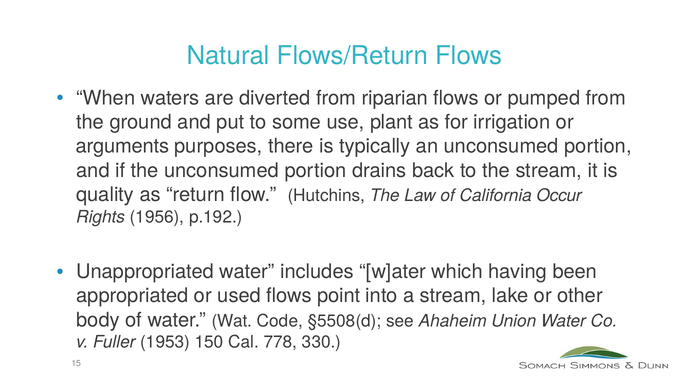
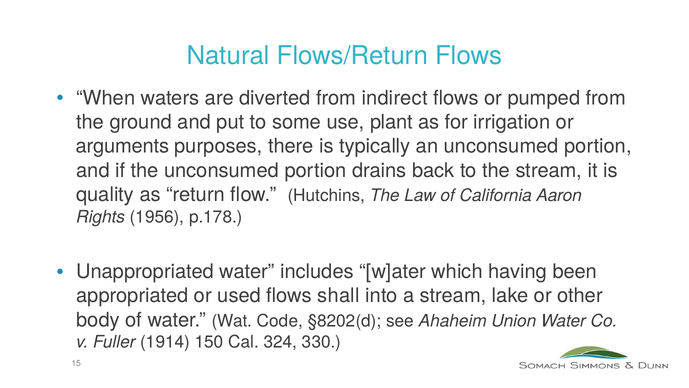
riparian: riparian -> indirect (395, 98)
Occur: Occur -> Aaron (559, 195)
p.192: p.192 -> p.178 (216, 217)
point: point -> shall (339, 295)
§5508(d: §5508(d -> §8202(d (344, 321)
1953: 1953 -> 1914 (165, 342)
778: 778 -> 324 (280, 342)
